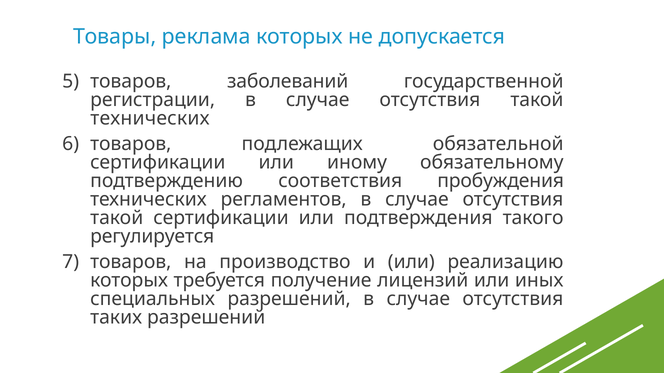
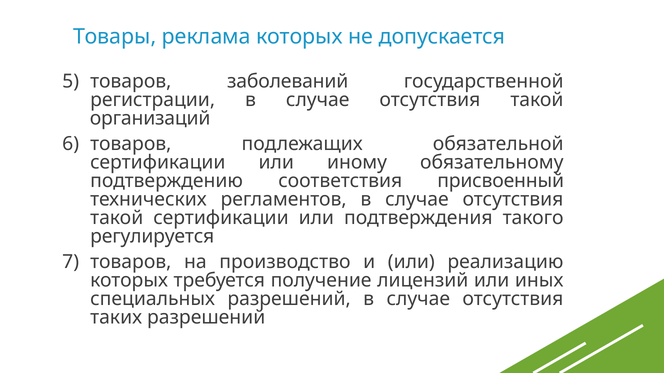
технических: технических -> организаций (150, 119)
пробуждения: пробуждения -> присвоенный (501, 181)
